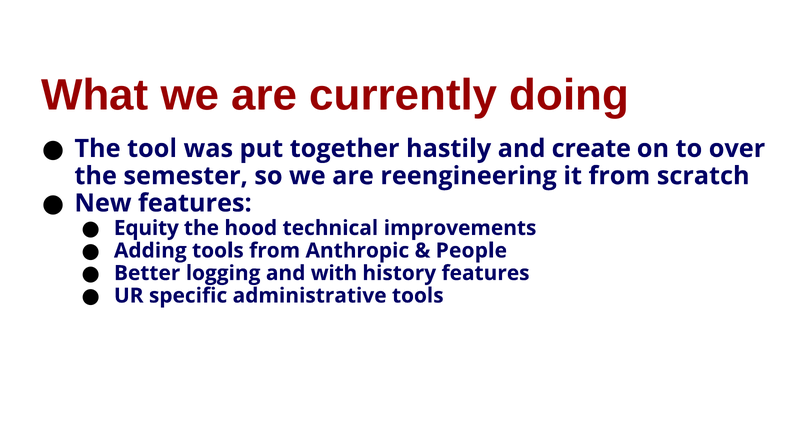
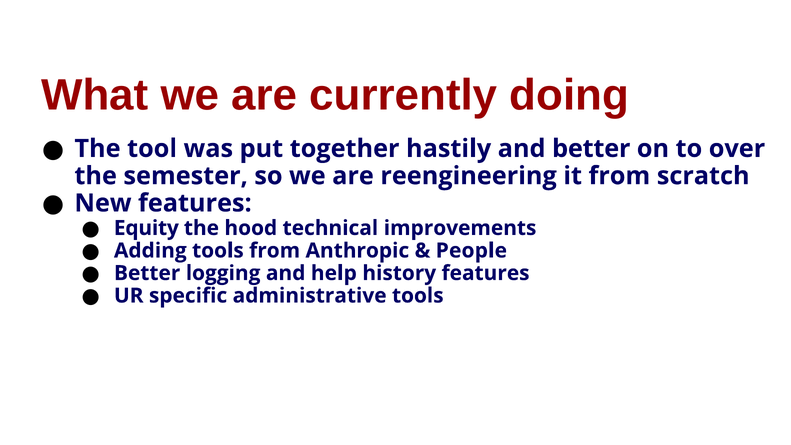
and create: create -> better (591, 149)
with: with -> help (334, 273)
